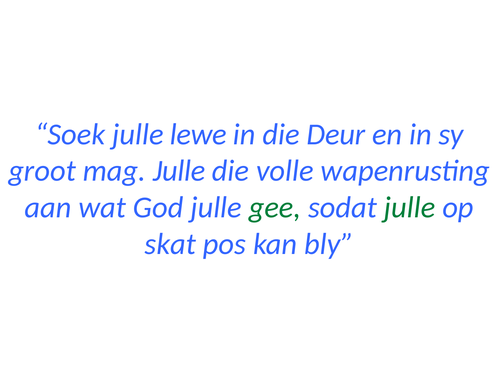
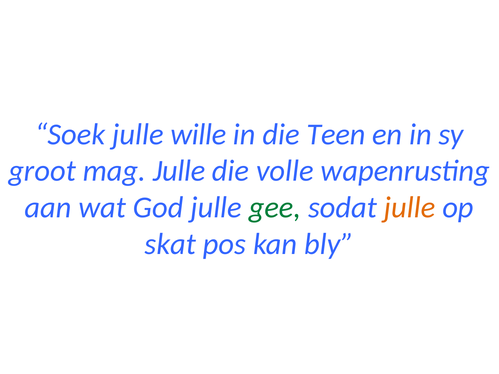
lewe: lewe -> wille (198, 134)
Deur: Deur -> Teen (336, 134)
julle colour: green -> orange (410, 208)
